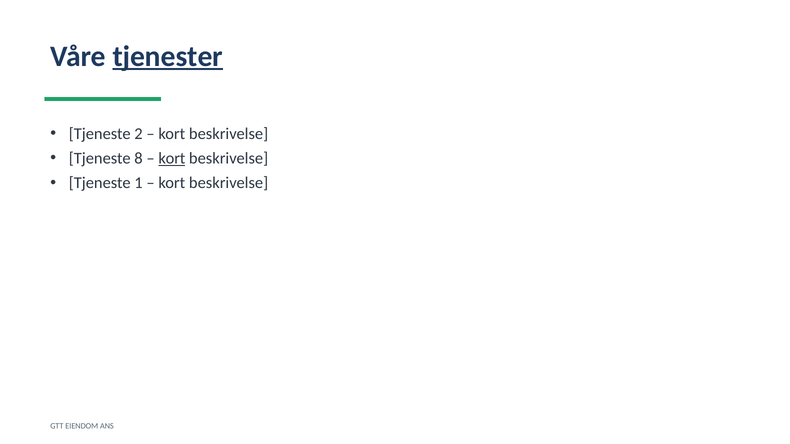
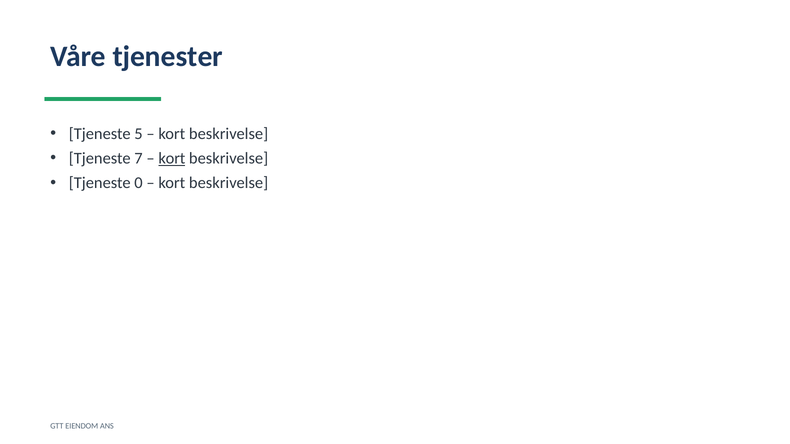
tjenester underline: present -> none (168, 56)
2: 2 -> 5 (139, 134)
8: 8 -> 7 (139, 159)
1: 1 -> 0 (139, 183)
